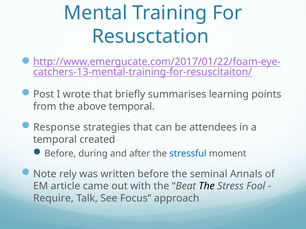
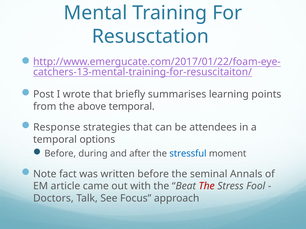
created: created -> options (97, 140)
rely: rely -> fact (68, 174)
The colour: black -> red (207, 187)
Require: Require -> Doctors (53, 199)
